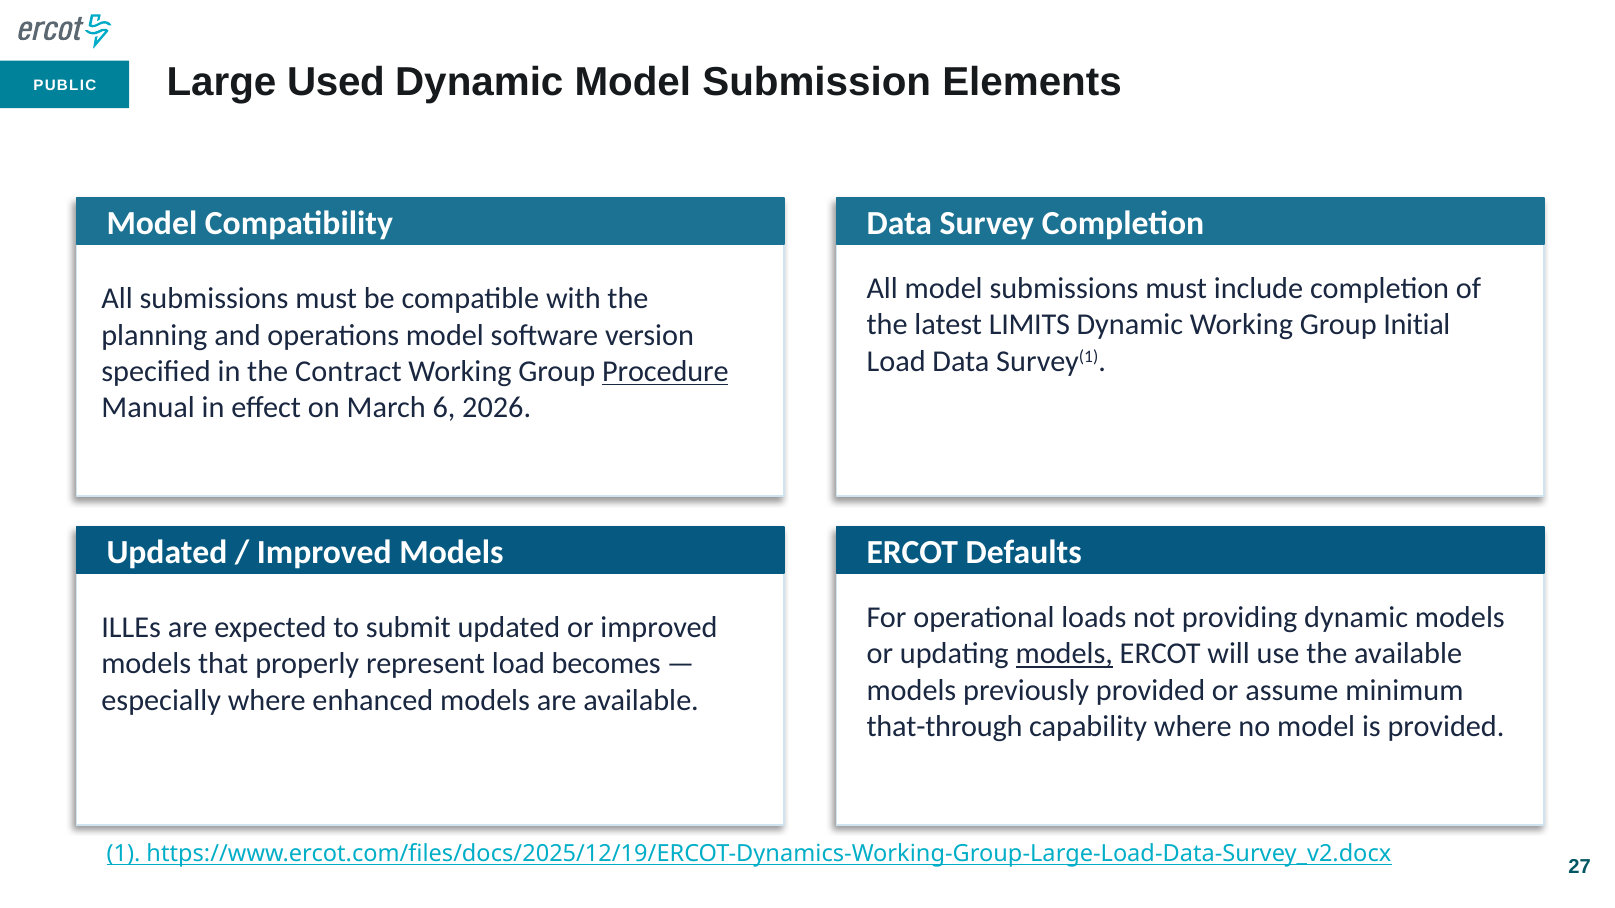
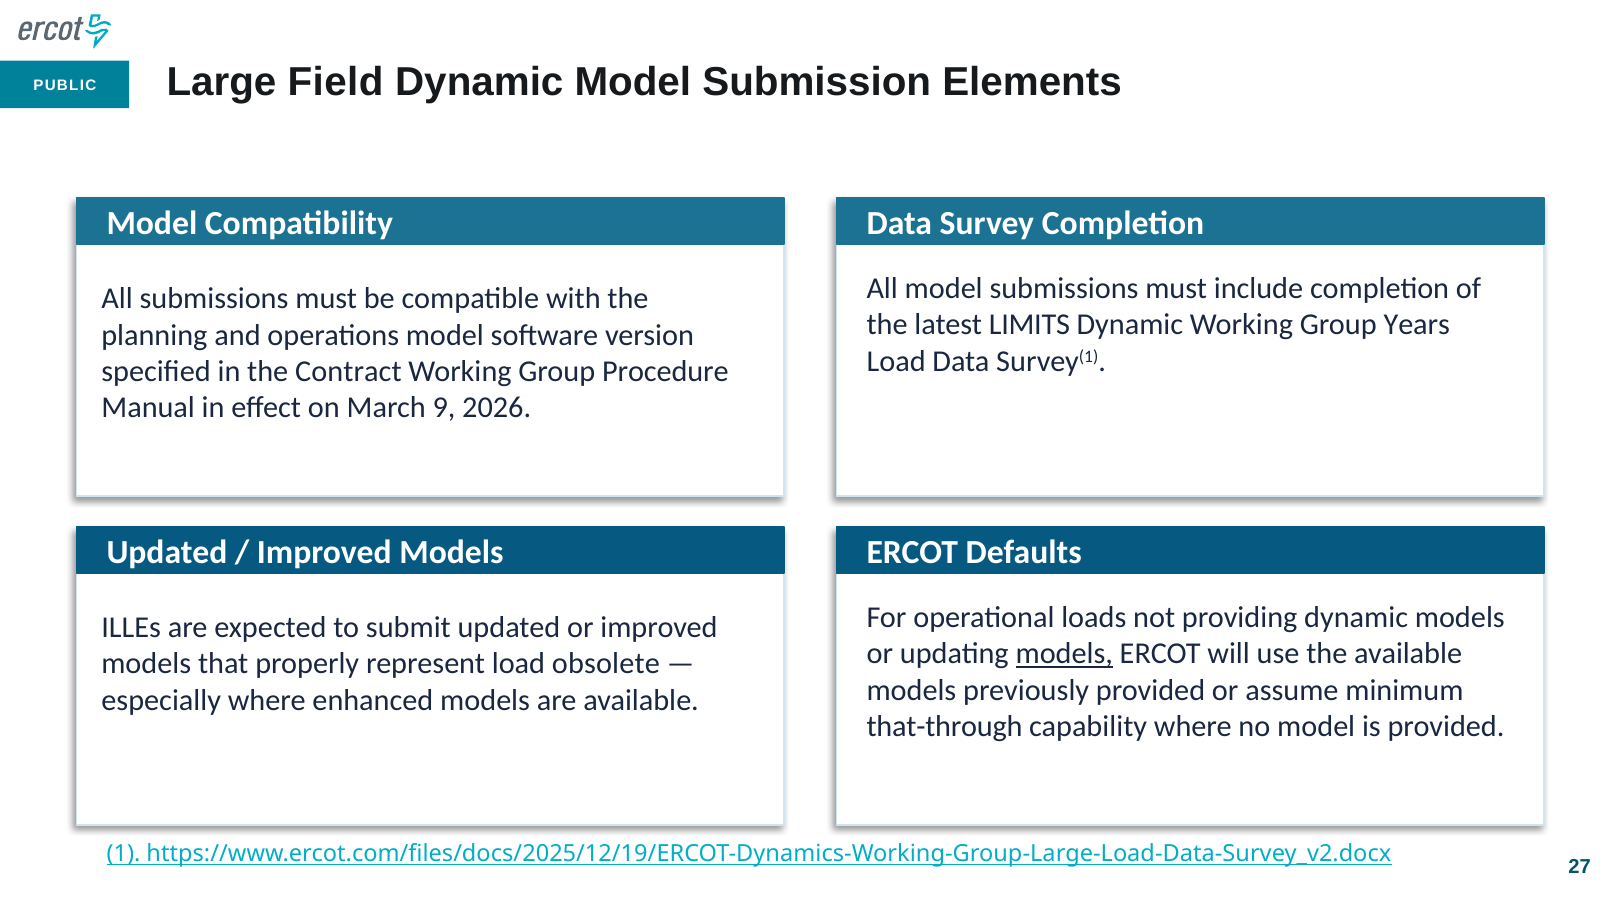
Used: Used -> Field (336, 82)
Initial: Initial -> Years (1417, 325)
Procedure underline: present -> none (665, 372)
6: 6 -> 9 (444, 408)
becomes: becomes -> obsolete (606, 664)
